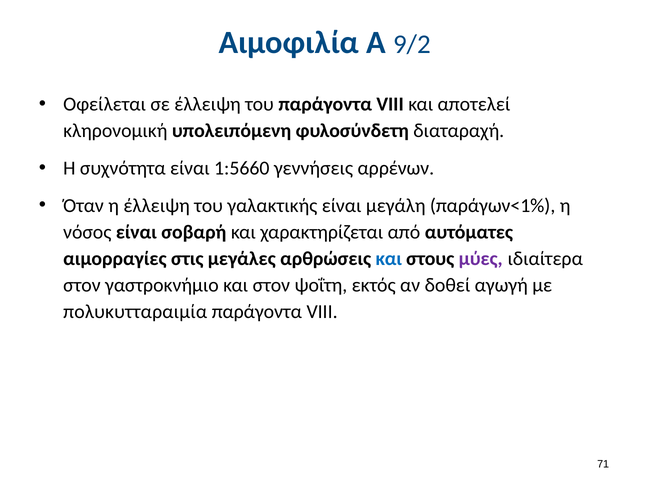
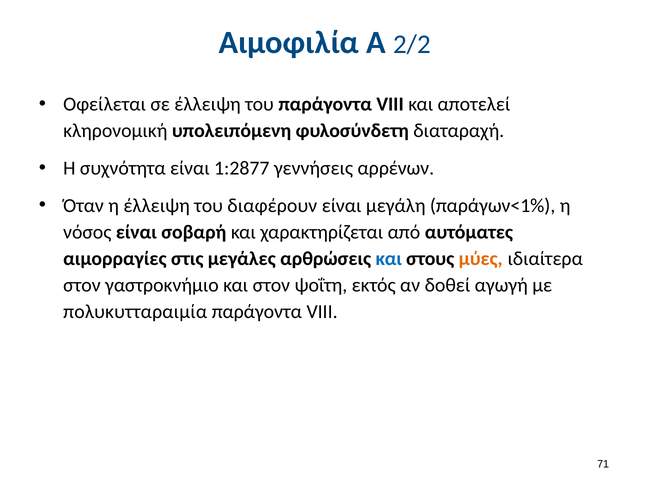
9/2: 9/2 -> 2/2 (412, 44)
1:5660: 1:5660 -> 1:2877 (242, 168)
γαλακτικής: γαλακτικής -> διαφέρουν (272, 205)
μύες colour: purple -> orange (481, 259)
